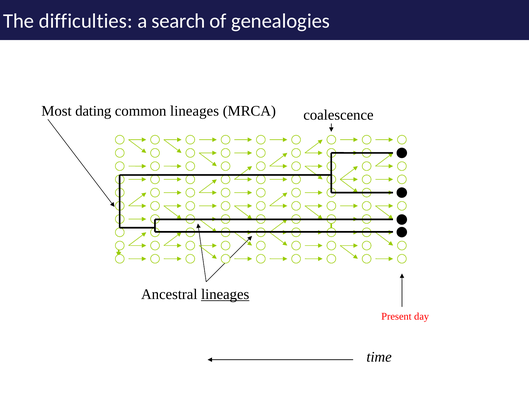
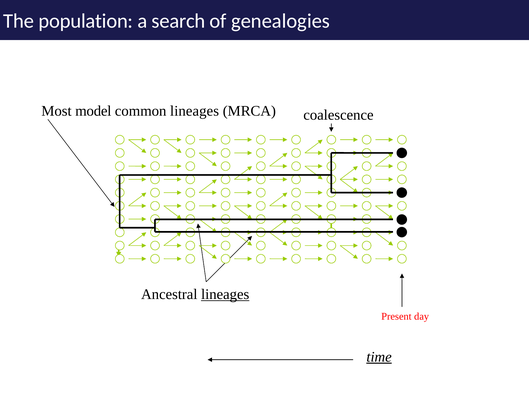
difficulties: difficulties -> population (86, 21)
dating: dating -> model (93, 111)
time underline: none -> present (379, 357)
